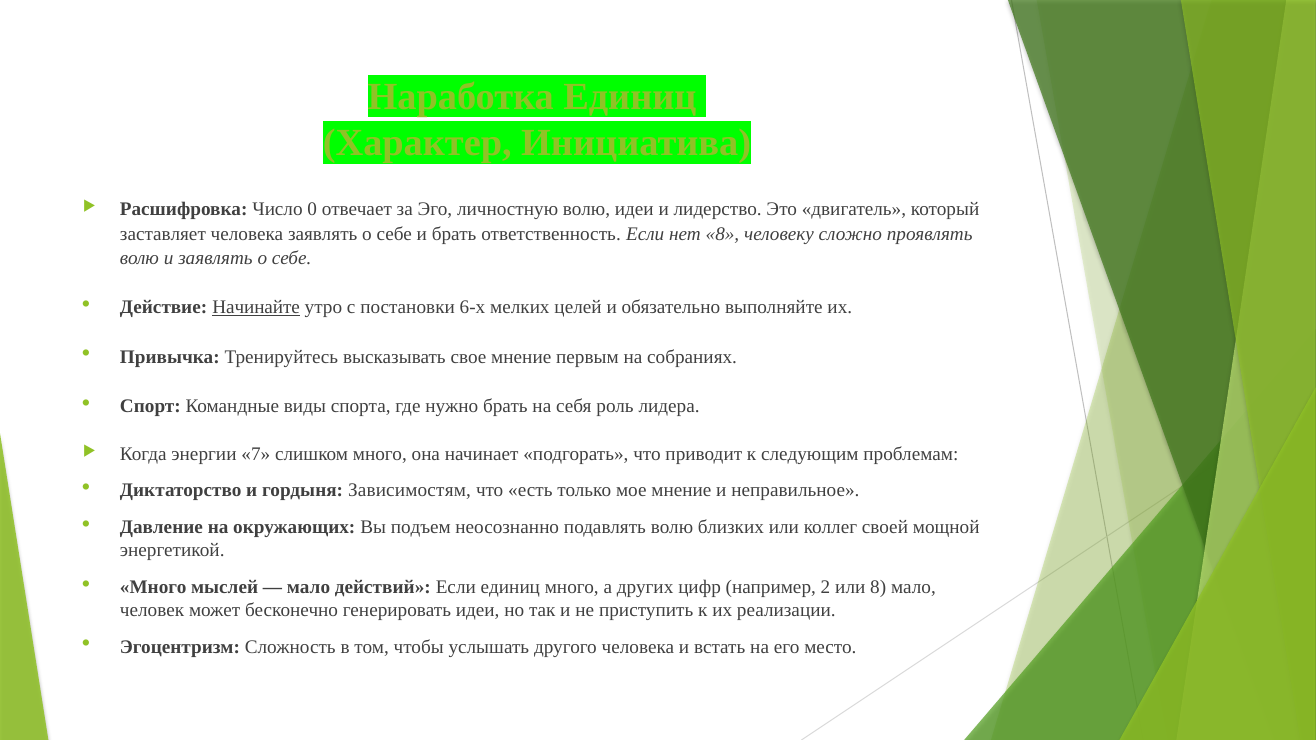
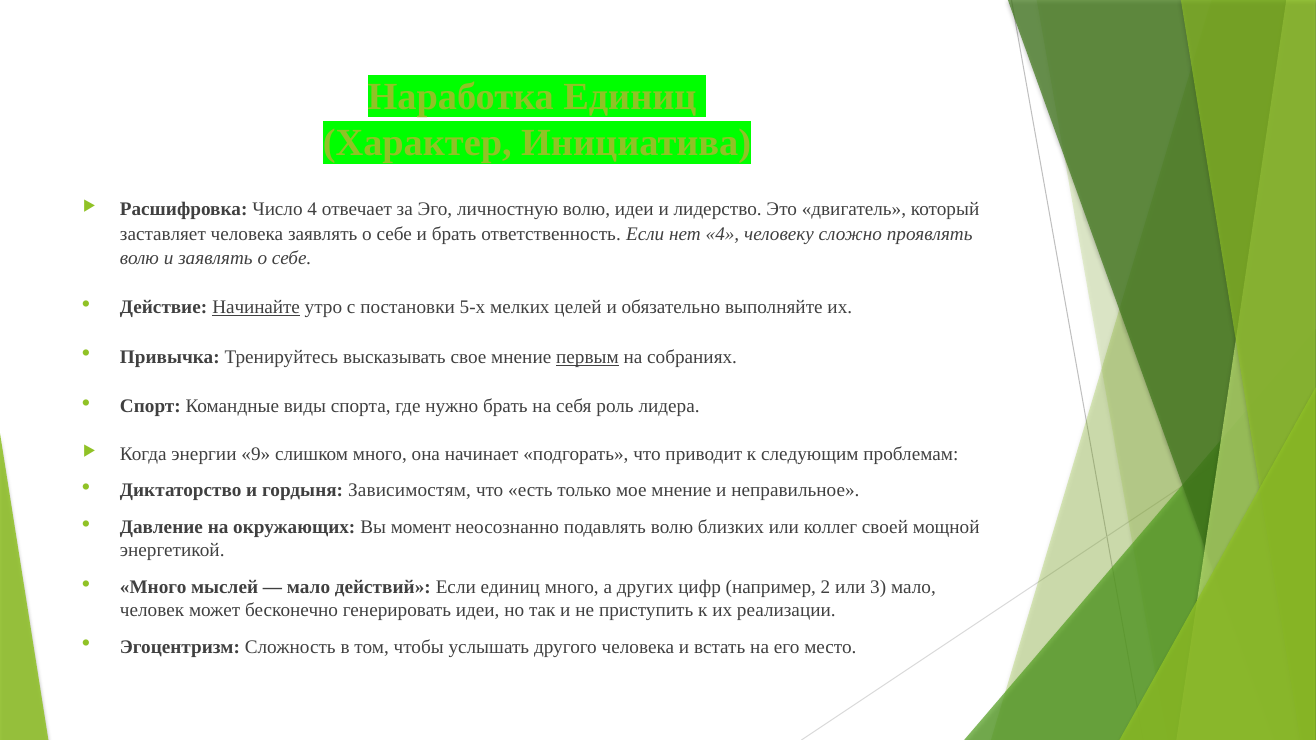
Число 0: 0 -> 4 (312, 209)
нет 8: 8 -> 4 (722, 234)
6-х: 6-х -> 5-х (472, 308)
первым underline: none -> present (587, 357)
7: 7 -> 9 (256, 454)
подъем: подъем -> момент (421, 528)
или 8: 8 -> 3 (878, 587)
